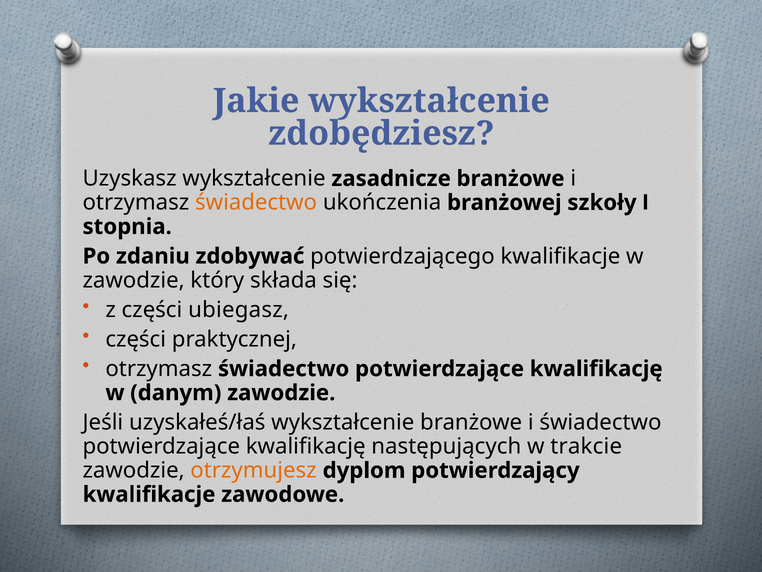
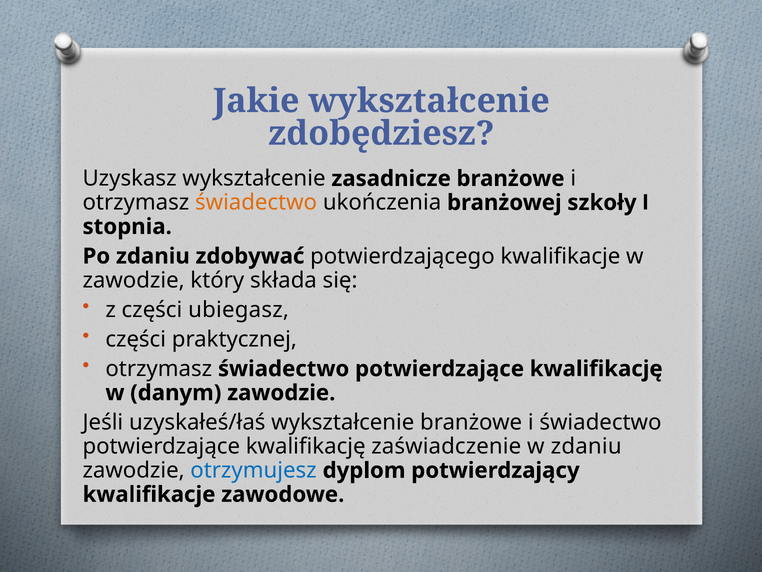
następujących: następujących -> zaświadczenie (446, 446)
w trakcie: trakcie -> zdaniu (586, 446)
otrzymujesz colour: orange -> blue (254, 470)
